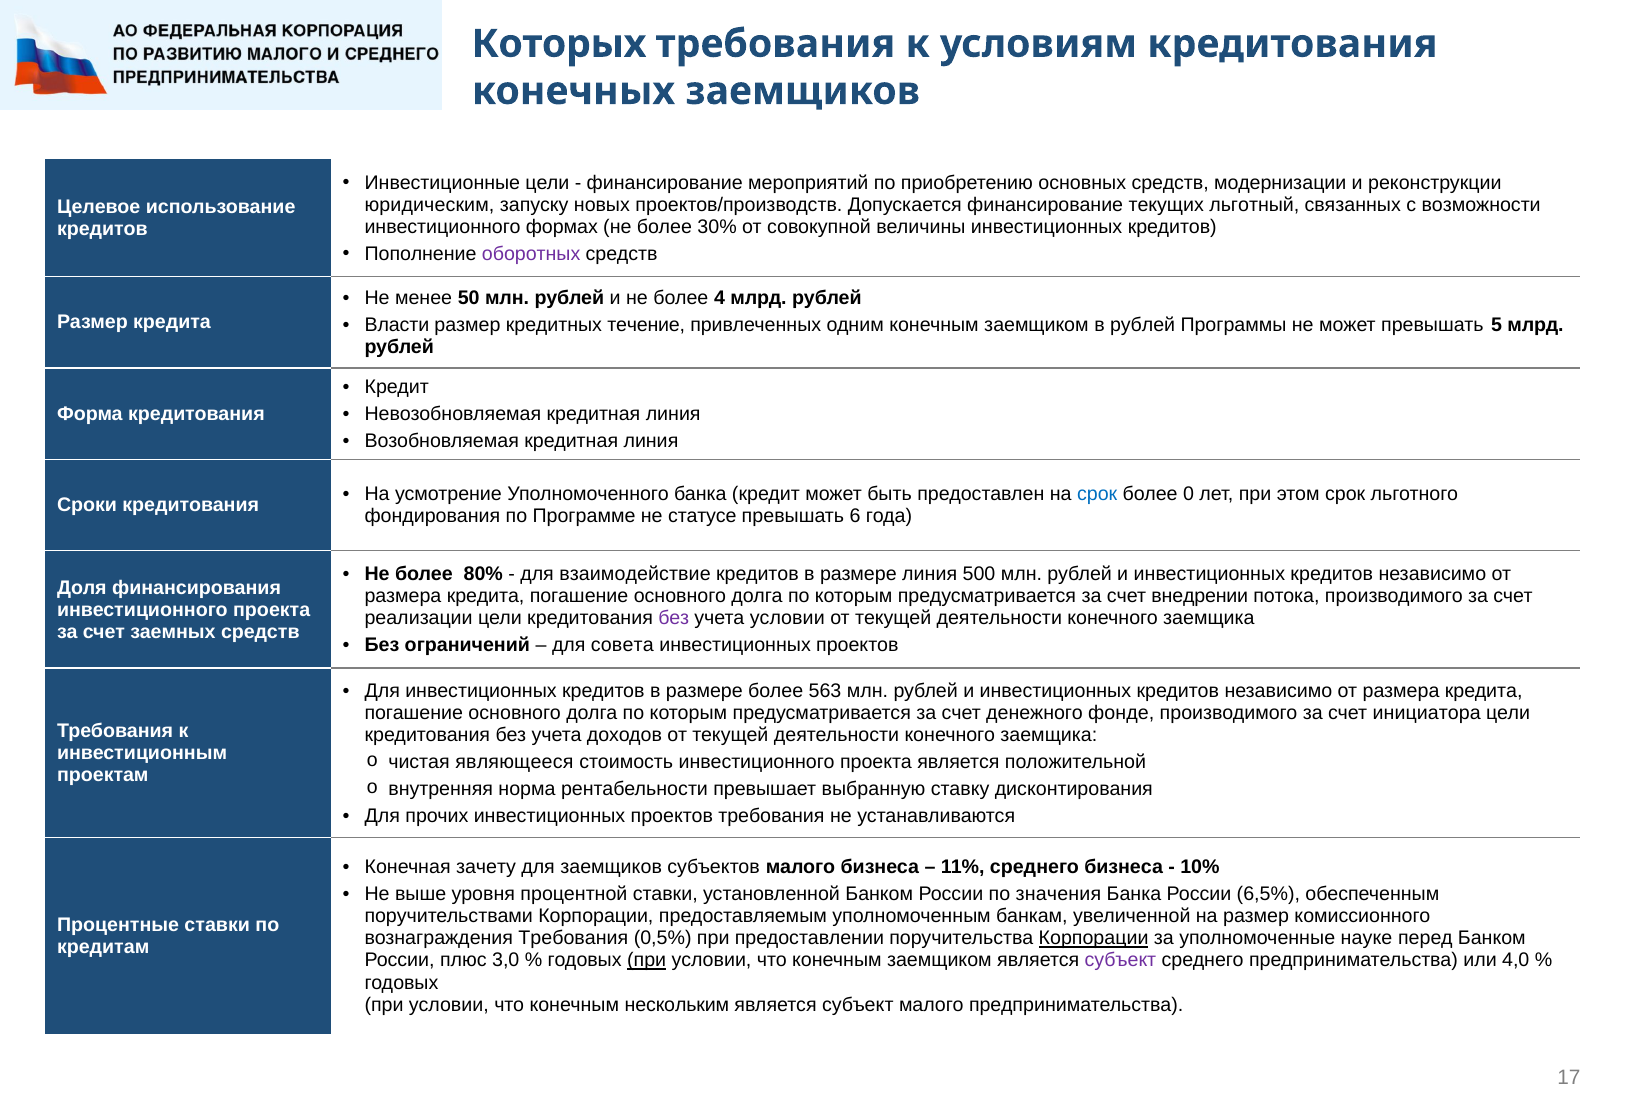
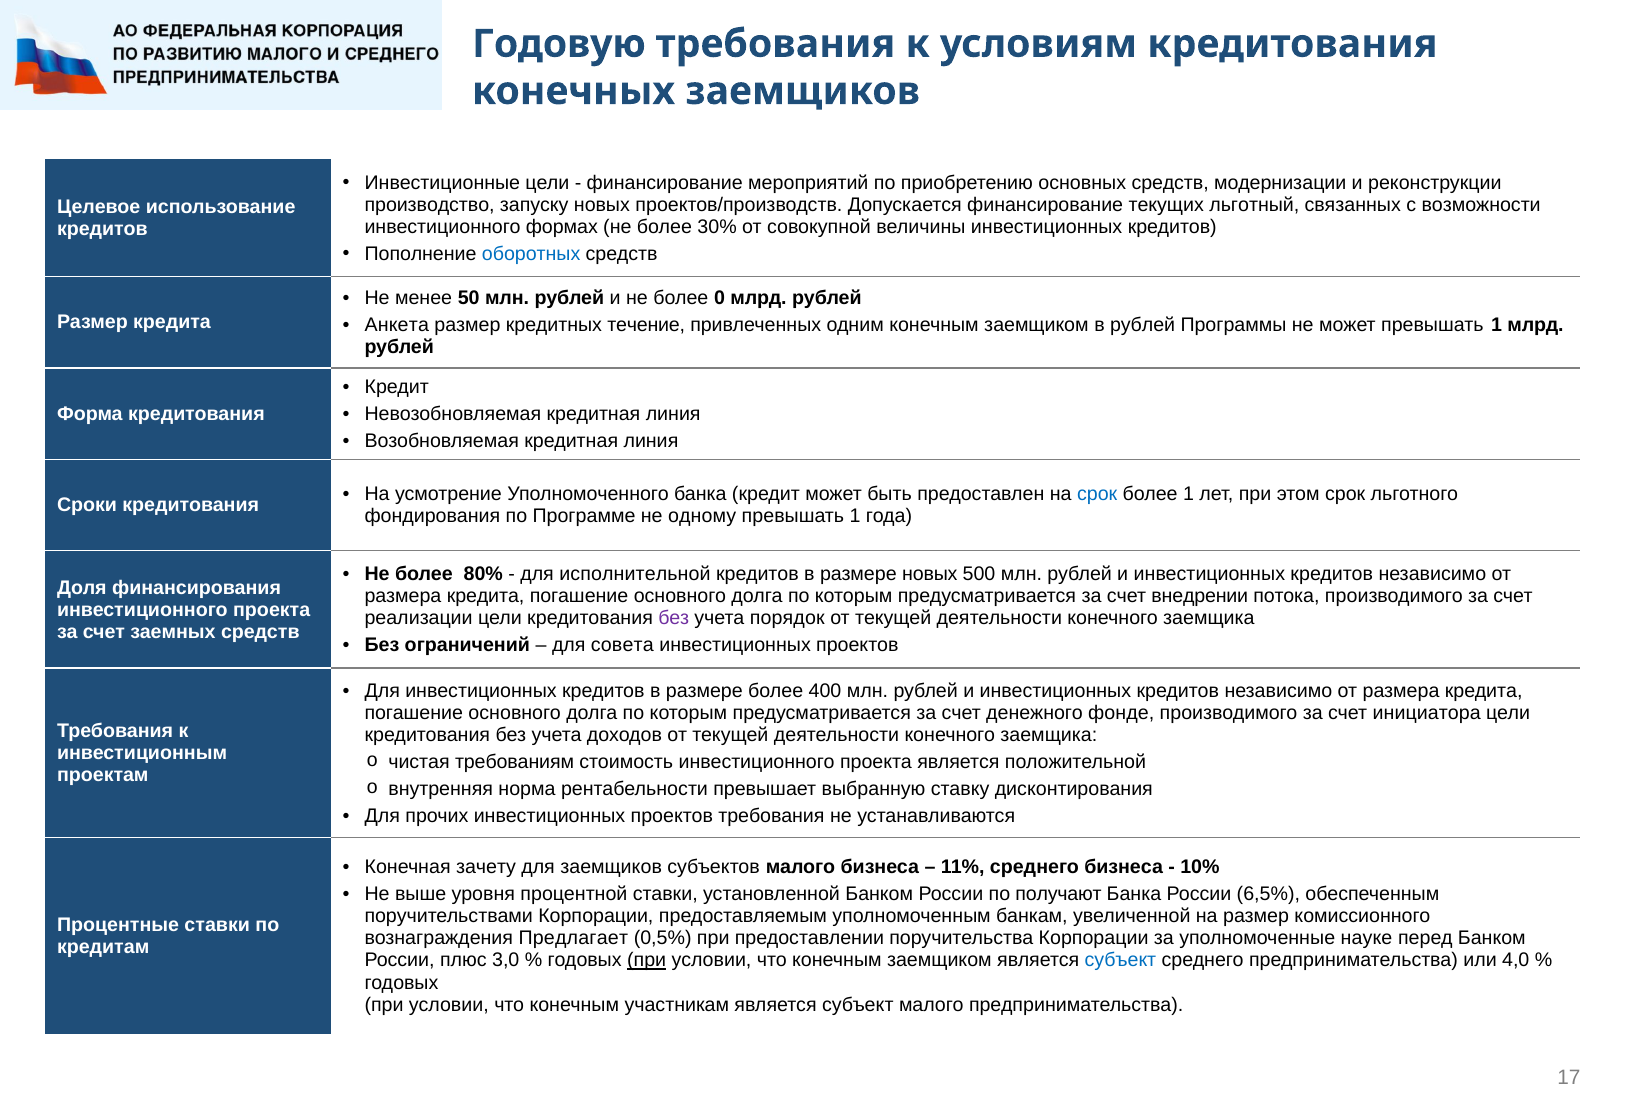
Которых: Которых -> Годовую (559, 44)
юридическим: юридическим -> производство (430, 204)
оборотных colour: purple -> blue (531, 253)
4: 4 -> 0 (720, 298)
Власти: Власти -> Анкета (397, 325)
может превышать 5: 5 -> 1 (1496, 325)
более 0: 0 -> 1 (1189, 494)
статусе: статусе -> одному (702, 516)
6: 6 -> 1 (855, 516)
взаимодействие: взаимодействие -> исполнительной (635, 574)
размере линия: линия -> новых (930, 574)
учета условии: условии -> порядок (787, 618)
563: 563 -> 400 (825, 690)
являющееся: являющееся -> требованиям (515, 761)
значения: значения -> получают (1059, 894)
вознаграждения Требования: Требования -> Предлагает (573, 938)
Корпорации underline: present -> none (1094, 938)
субъект colour: purple -> blue (1120, 960)
нескольким: нескольким -> участникам (677, 1004)
